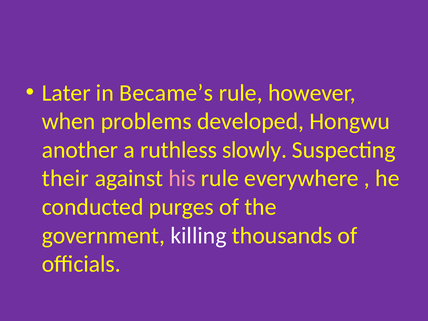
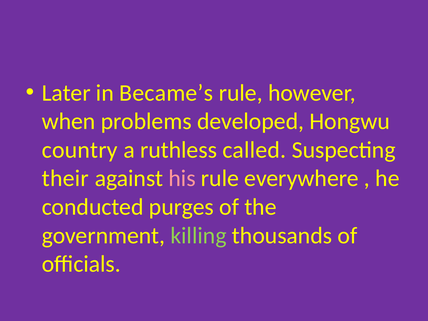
another: another -> country (80, 150)
slowly: slowly -> called (254, 150)
killing colour: white -> light green (198, 236)
